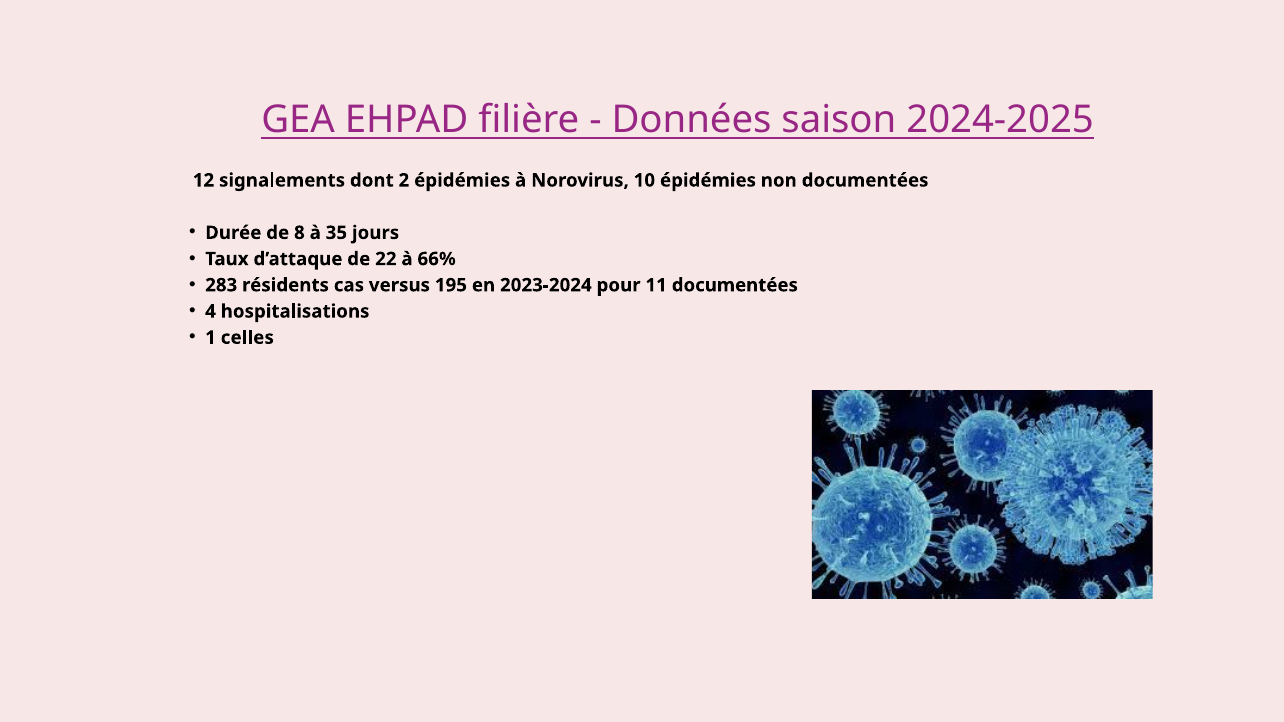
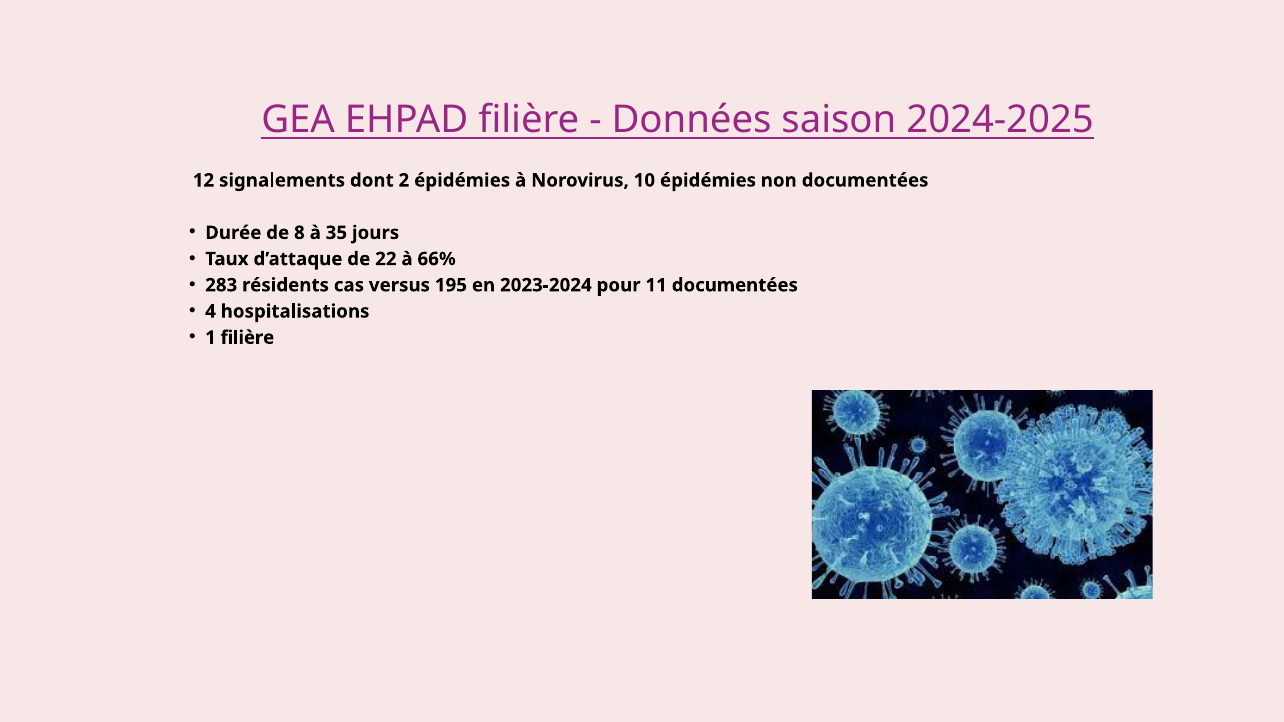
1 celles: celles -> filière (247, 338)
